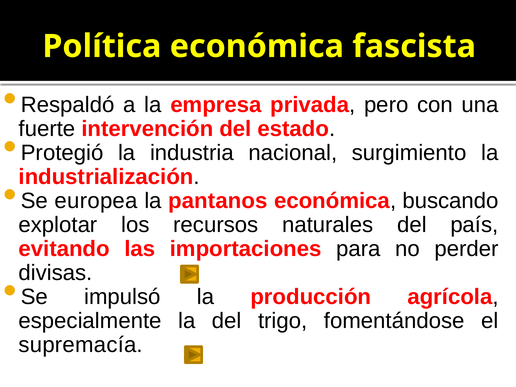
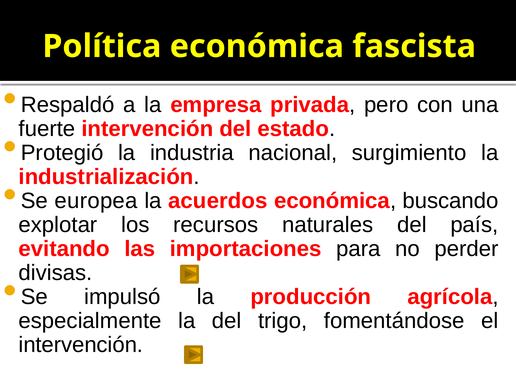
pantanos: pantanos -> acuerdos (218, 201)
supremacía: supremacía -> intervención (81, 345)
